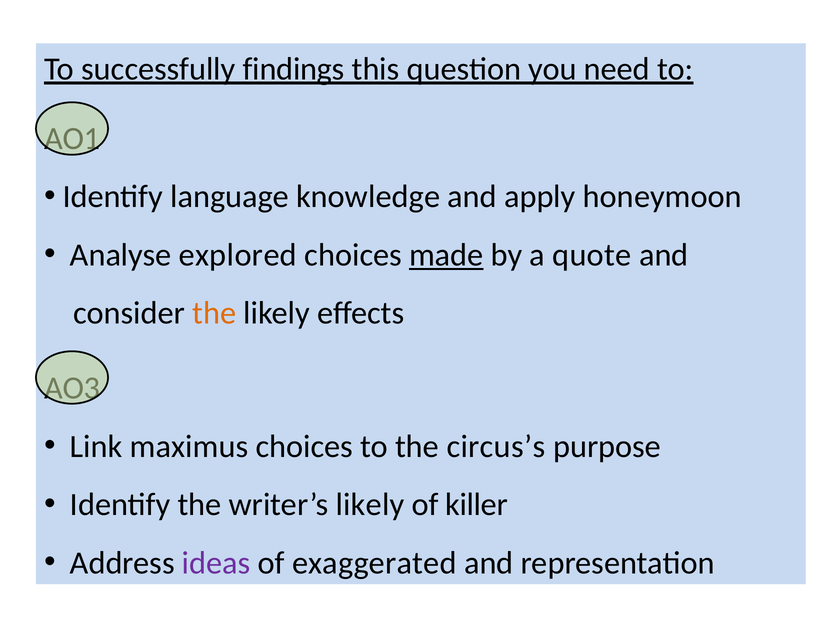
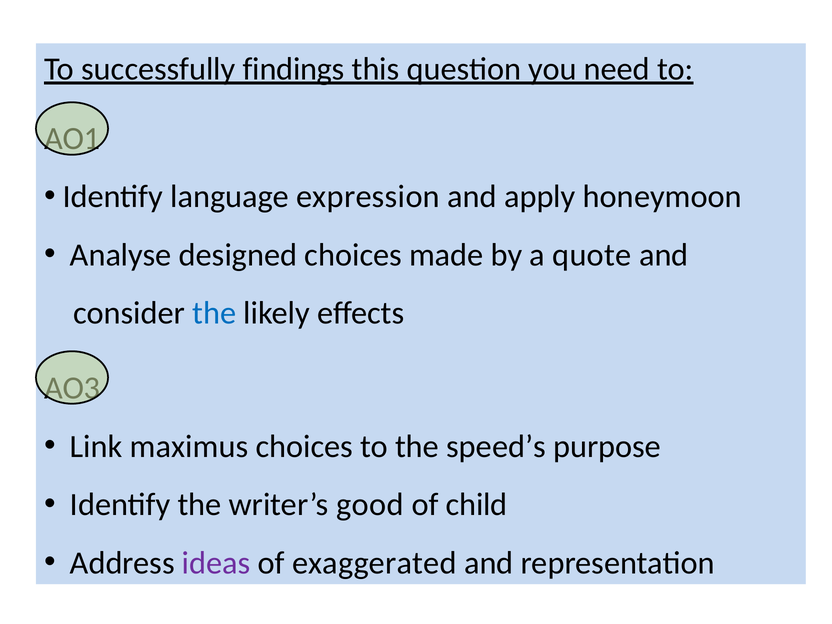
knowledge: knowledge -> expression (368, 197)
explored: explored -> designed (238, 255)
made underline: present -> none (446, 255)
the colour: orange -> blue (214, 313)
circus’s: circus’s -> speed’s (496, 446)
writer’s likely: likely -> good (370, 505)
killer: killer -> child (477, 505)
